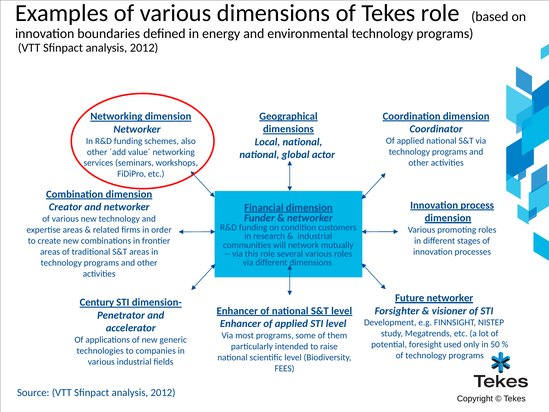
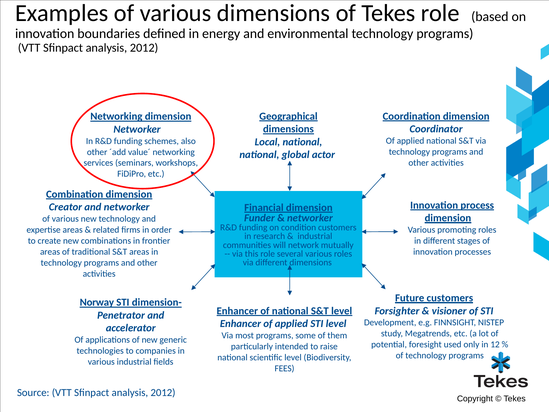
Future networker: networker -> customers (450, 298)
Century: Century -> Norway (97, 302)
50: 50 -> 12 (495, 344)
